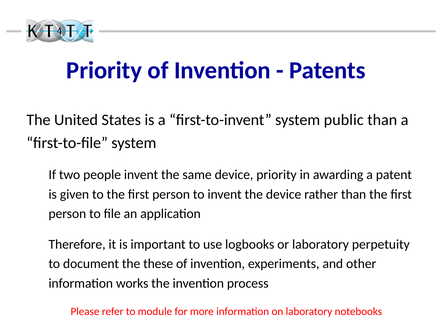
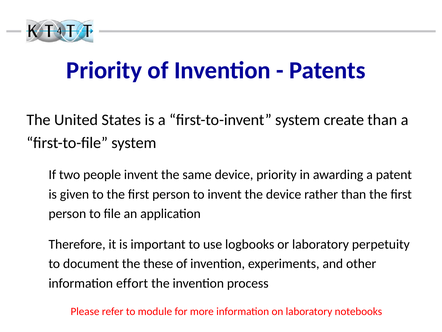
public: public -> create (344, 120)
works: works -> effort (132, 283)
